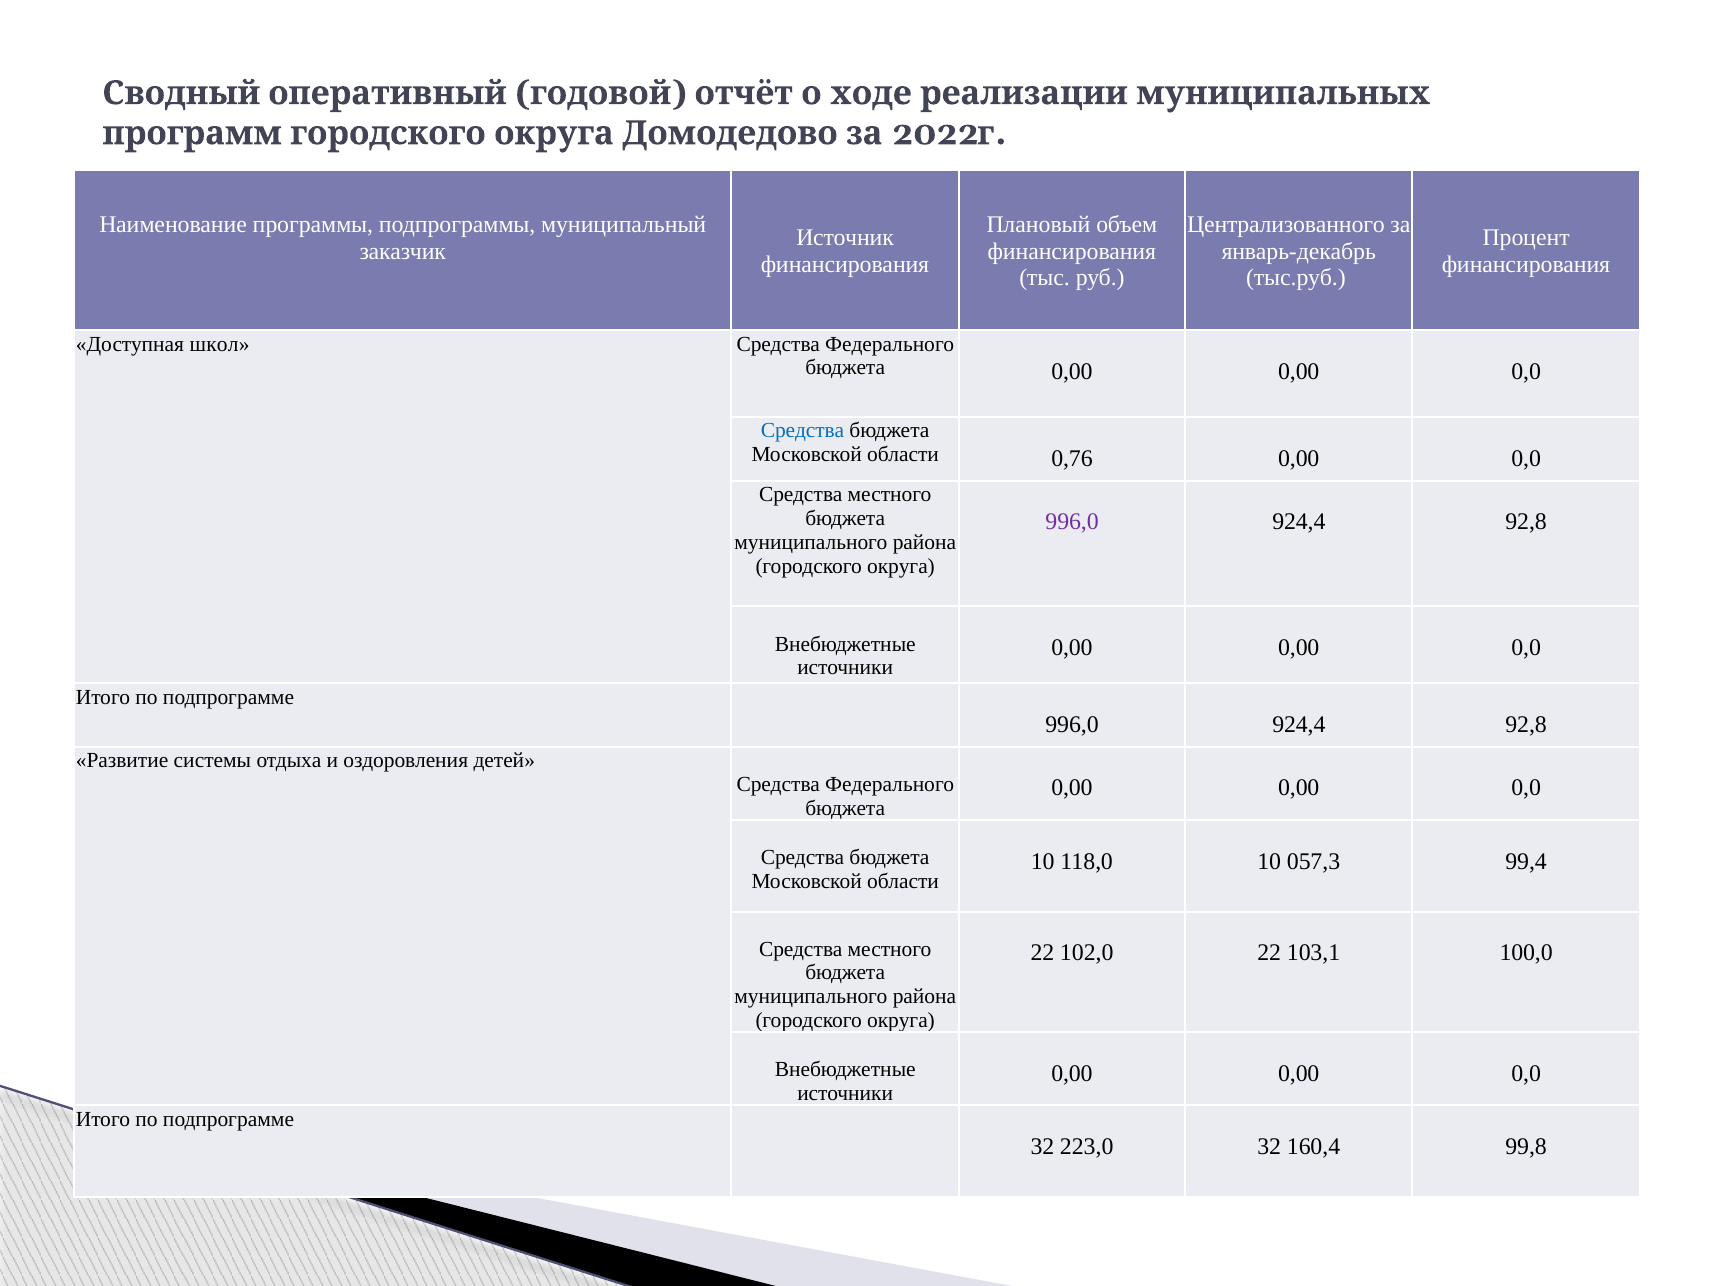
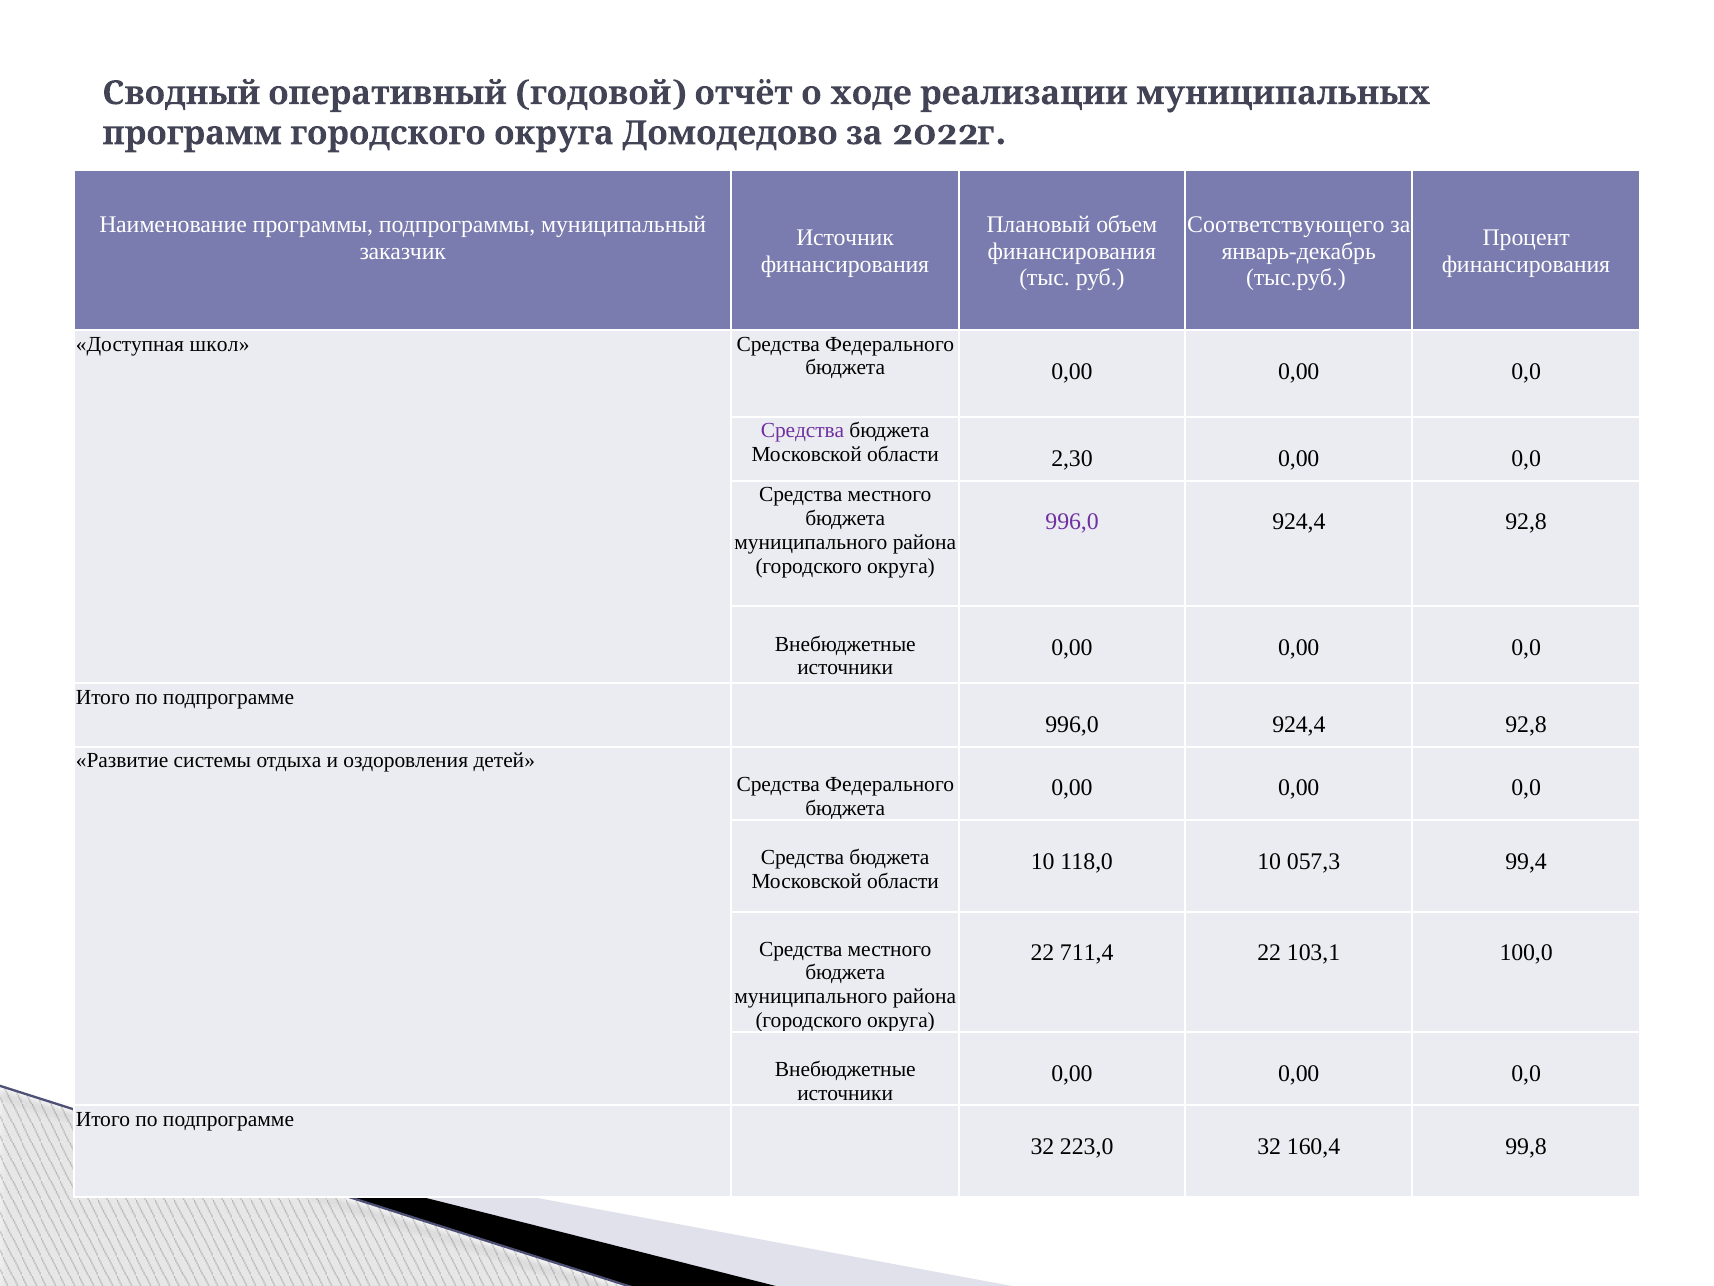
Централизованного: Централизованного -> Соответствующего (1286, 225)
Средства colour: blue -> purple (803, 431)
0,76: 0,76 -> 2,30 (1072, 458)
102,0: 102,0 -> 711,4 (1087, 952)
